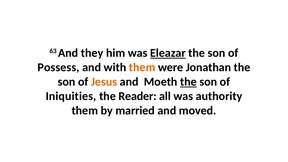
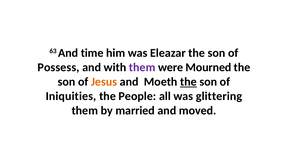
they: they -> time (92, 53)
Eleazar underline: present -> none (168, 53)
them colour: orange -> purple (142, 67)
Jonathan: Jonathan -> Mourned (208, 67)
Reader: Reader -> People (137, 96)
authority: authority -> glittering (219, 96)
